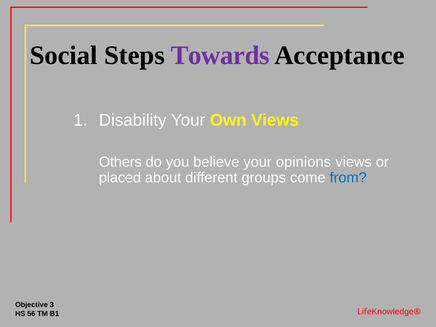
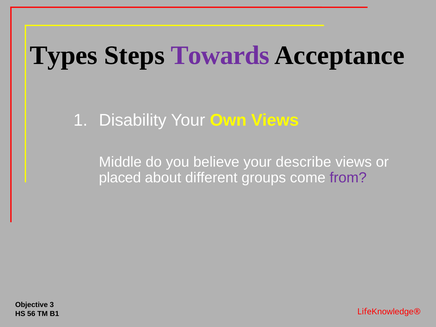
Social: Social -> Types (64, 55)
Others: Others -> Middle (120, 162)
opinions: opinions -> describe (304, 162)
from colour: blue -> purple (348, 178)
